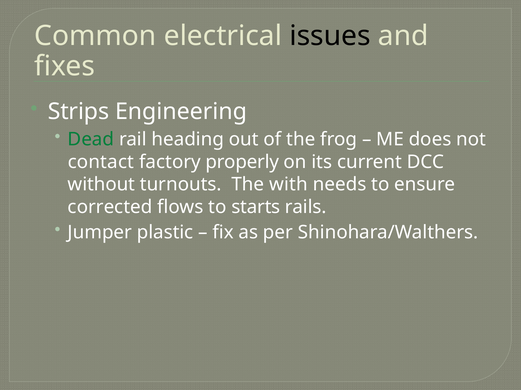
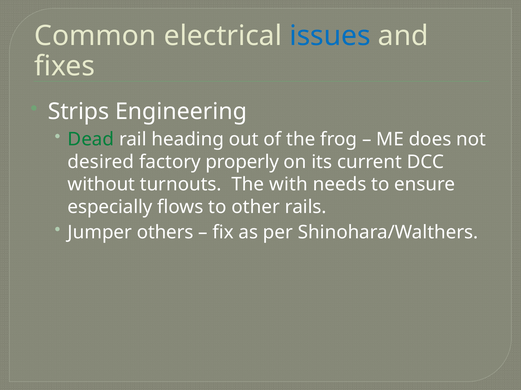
issues colour: black -> blue (330, 36)
contact: contact -> desired (101, 162)
corrected: corrected -> especially (110, 207)
starts: starts -> other (256, 207)
plastic: plastic -> others (165, 233)
